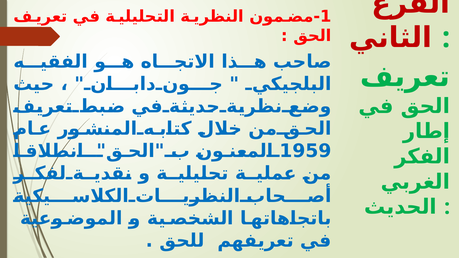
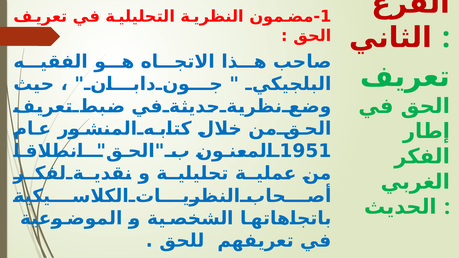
1959: 1959 -> 1951 (305, 151)
